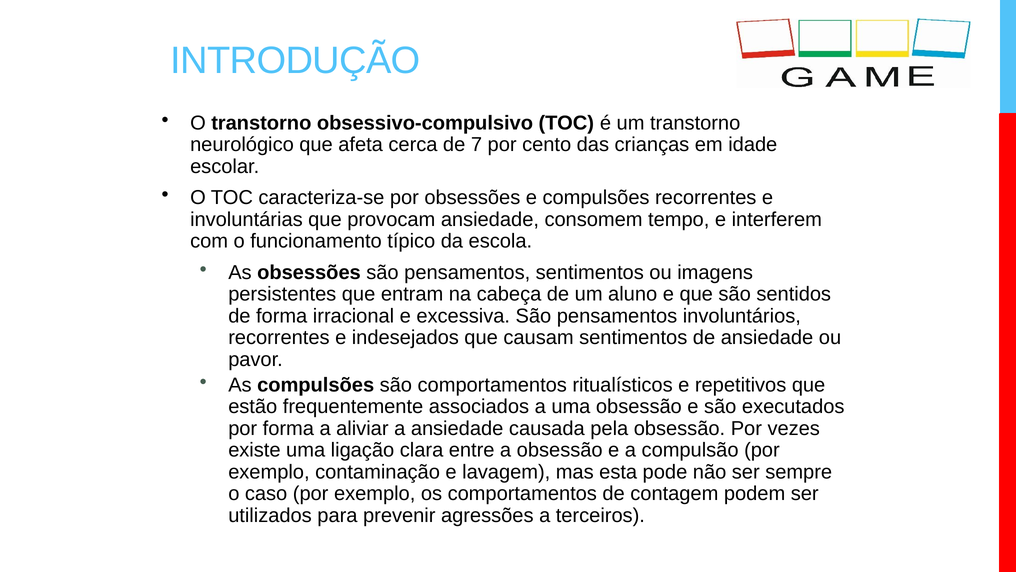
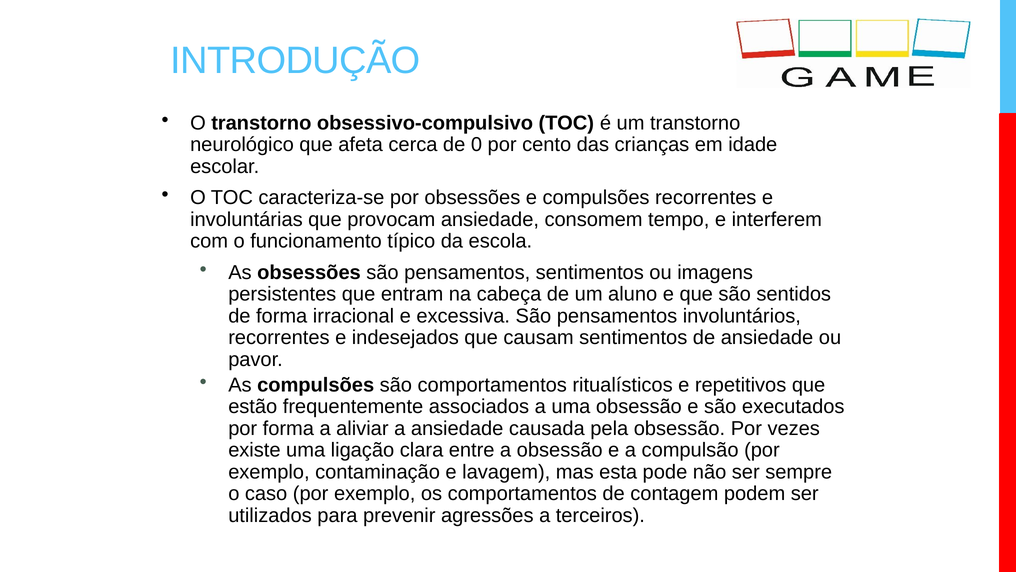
7: 7 -> 0 (476, 145)
